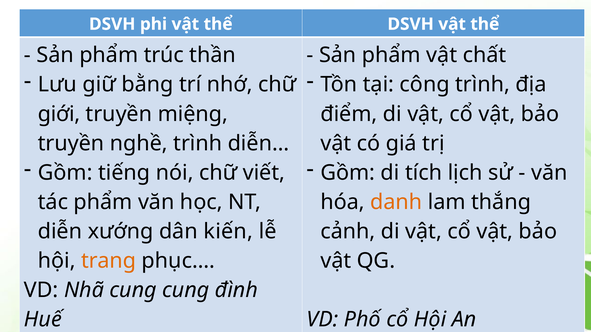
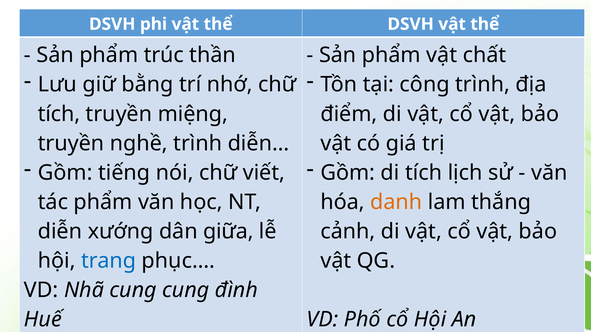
giới: giới -> tích (59, 114)
kiến: kiến -> giữa (228, 232)
trang colour: orange -> blue (109, 261)
